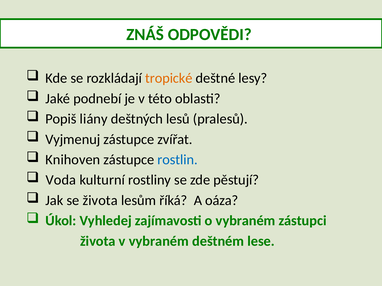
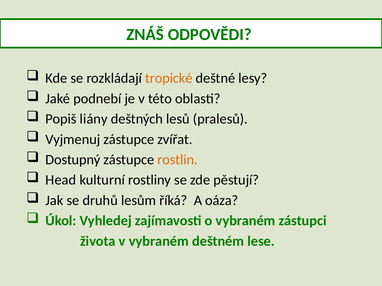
Knihoven: Knihoven -> Dostupný (73, 160)
rostlin colour: blue -> orange (178, 160)
Voda: Voda -> Head (61, 180)
se života: života -> druhů (100, 201)
